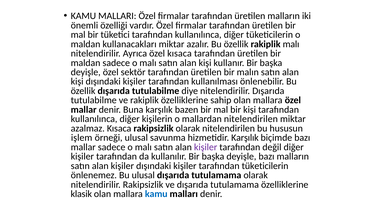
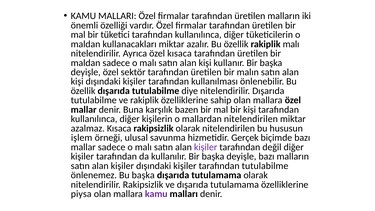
hizmetidir Karşılık: Karşılık -> Gerçek (245, 138)
tarafından tüketicilerin: tüketicilerin -> tutulabilme (265, 166)
Bu ulusal: ulusal -> başka (143, 175)
klasik: klasik -> piysa (81, 194)
kamu colour: blue -> purple (156, 194)
